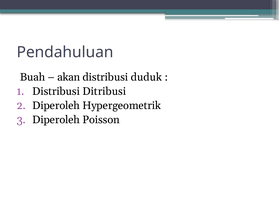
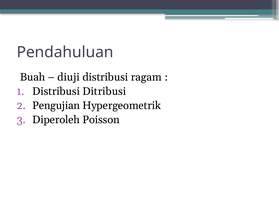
akan: akan -> diuji (69, 77)
duduk: duduk -> ragam (146, 77)
Diperoleh: Diperoleh -> Pengujian (56, 106)
